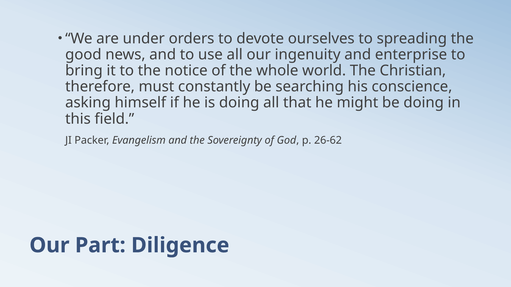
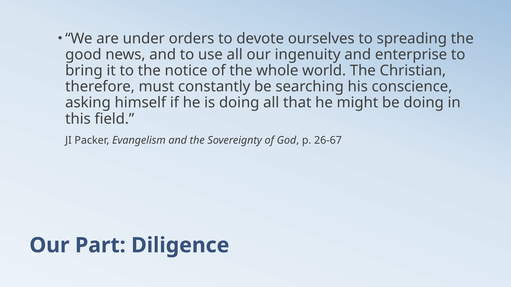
26-62: 26-62 -> 26-67 (328, 140)
